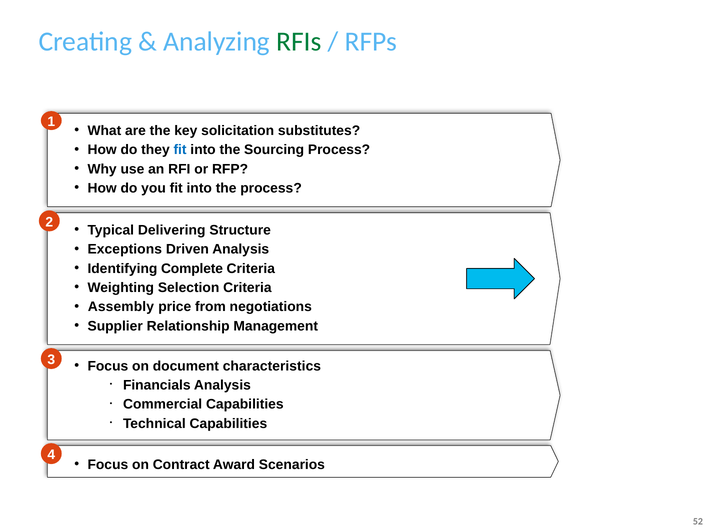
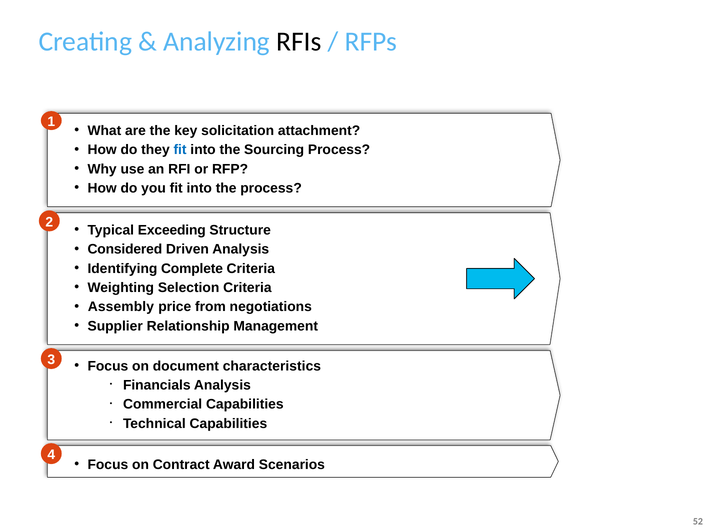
RFIs colour: green -> black (299, 42)
substitutes: substitutes -> attachment (319, 131)
Delivering: Delivering -> Exceeding (172, 230)
Exceptions: Exceptions -> Considered (125, 250)
